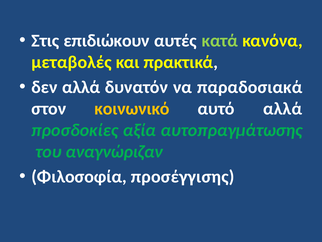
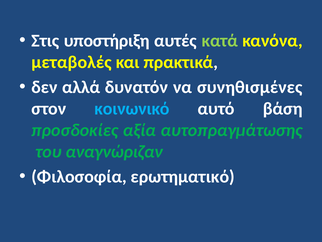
επιδιώκουν: επιδιώκουν -> υποστήριξη (107, 41)
παραδοσιακά: παραδοσιακά -> συνηθισμένες (250, 87)
κοινωνικό colour: yellow -> light blue (132, 108)
αυτό αλλά: αλλά -> βάση (283, 108)
προσέγγισης: προσέγγισης -> ερωτηματικό (183, 176)
